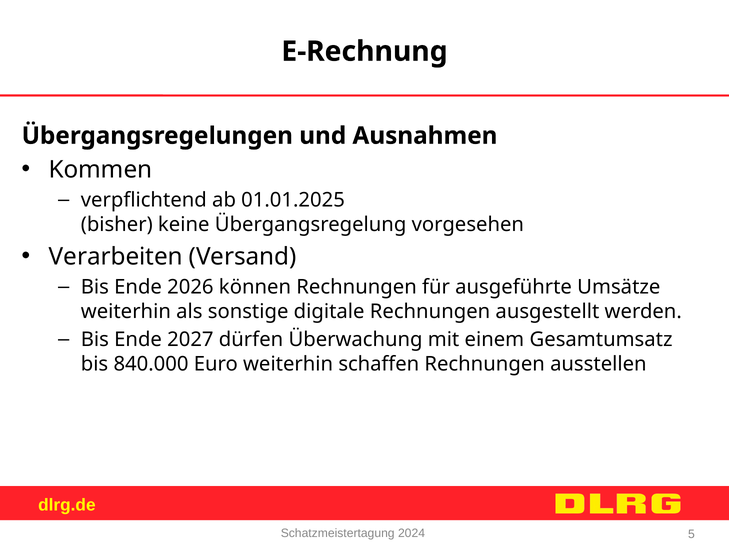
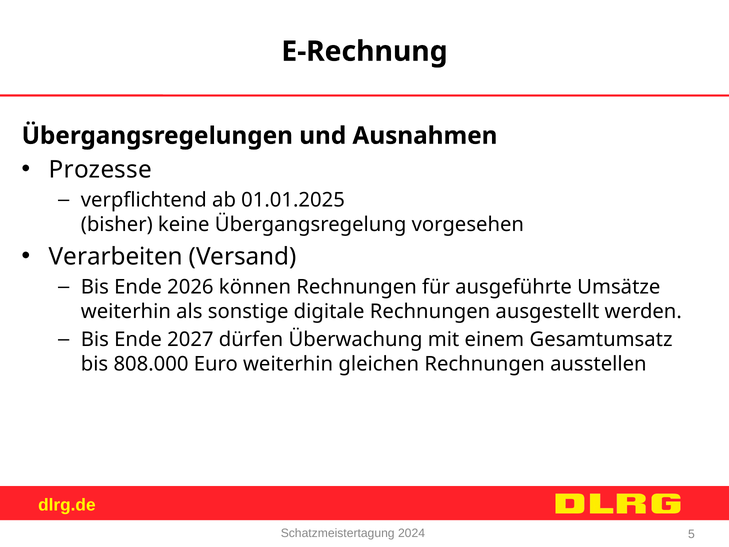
Kommen: Kommen -> Prozesse (100, 170)
840.000: 840.000 -> 808.000 (151, 364)
schaffen: schaffen -> gleichen (379, 364)
